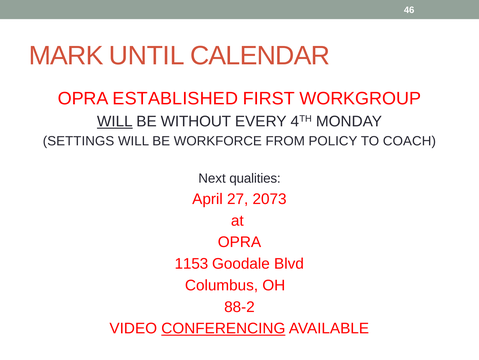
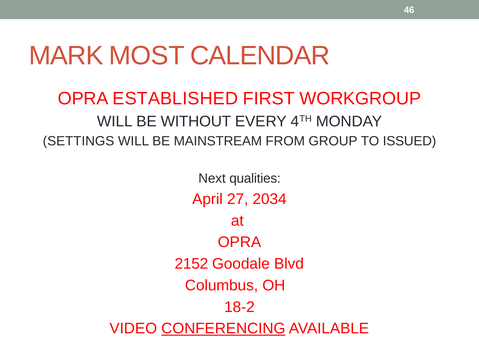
UNTIL: UNTIL -> MOST (147, 56)
WILL underline: present -> none (115, 121)
WORKFORCE: WORKFORCE -> MAINSTREAM (218, 141)
POLICY: POLICY -> GROUP (333, 141)
COACH: COACH -> ISSUED (410, 141)
2073: 2073 -> 2034 (270, 199)
1153: 1153 -> 2152 (191, 263)
88-2: 88-2 -> 18-2 (239, 306)
